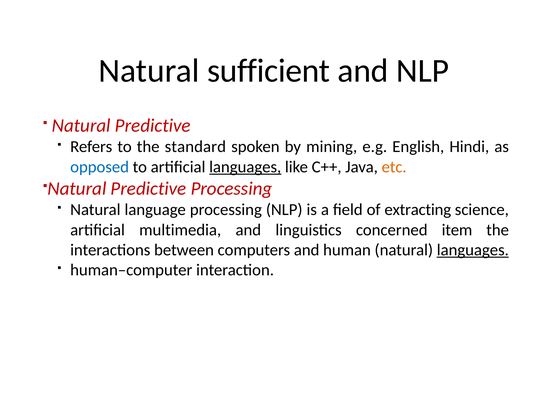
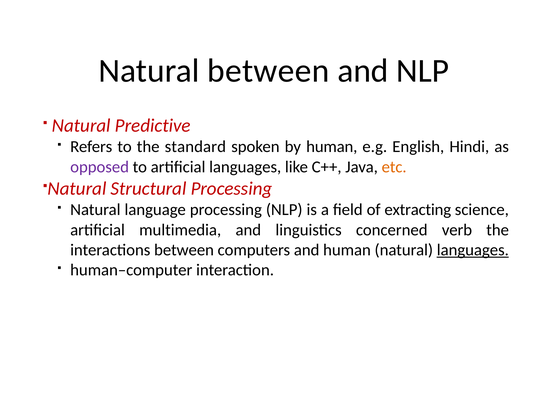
Natural sufficient: sufficient -> between (268, 71)
by mining: mining -> human (332, 147)
opposed colour: blue -> purple (100, 167)
languages underline: present -> none (245, 167)
Predictive: Predictive -> Structural (149, 188)
item: item -> verb (457, 230)
